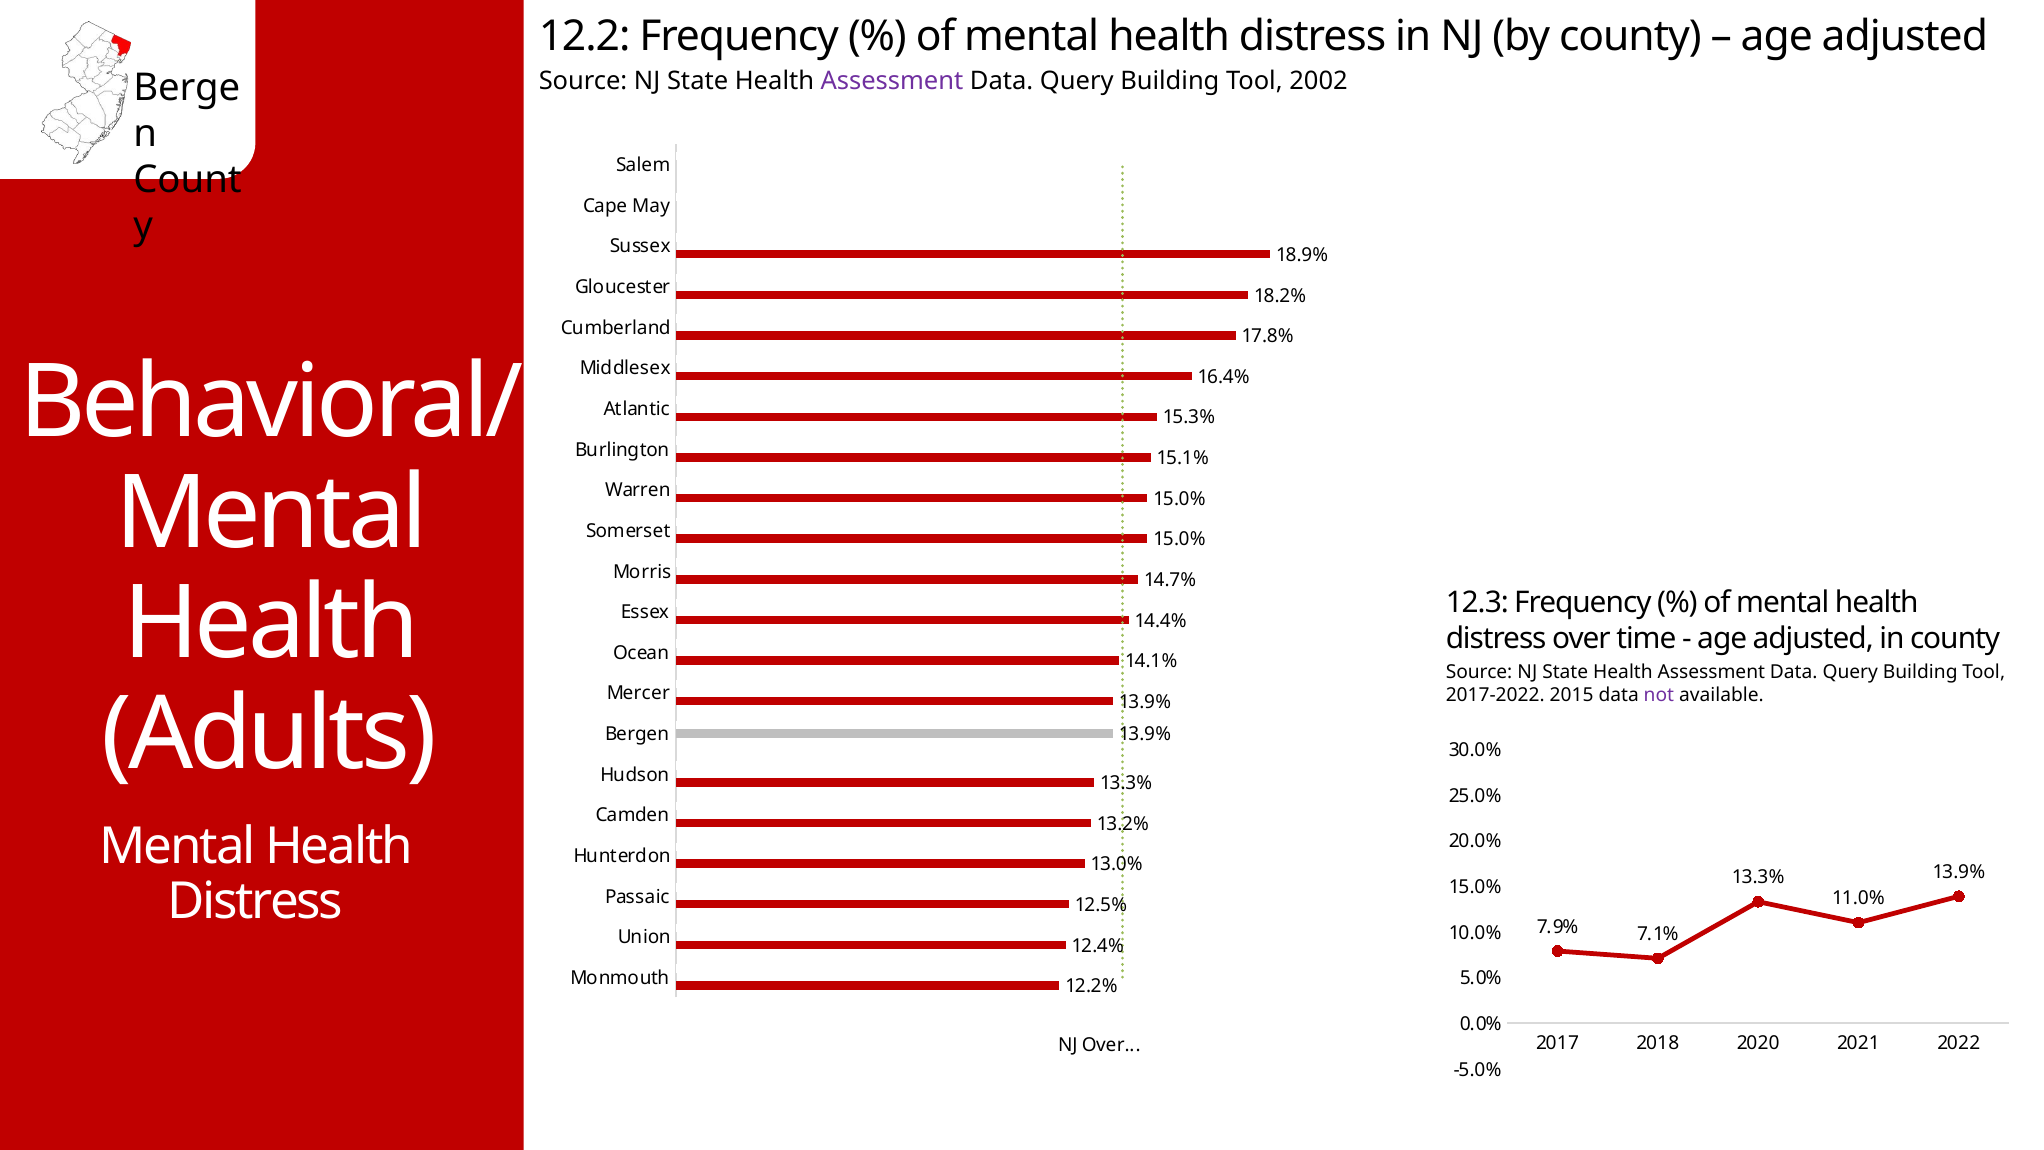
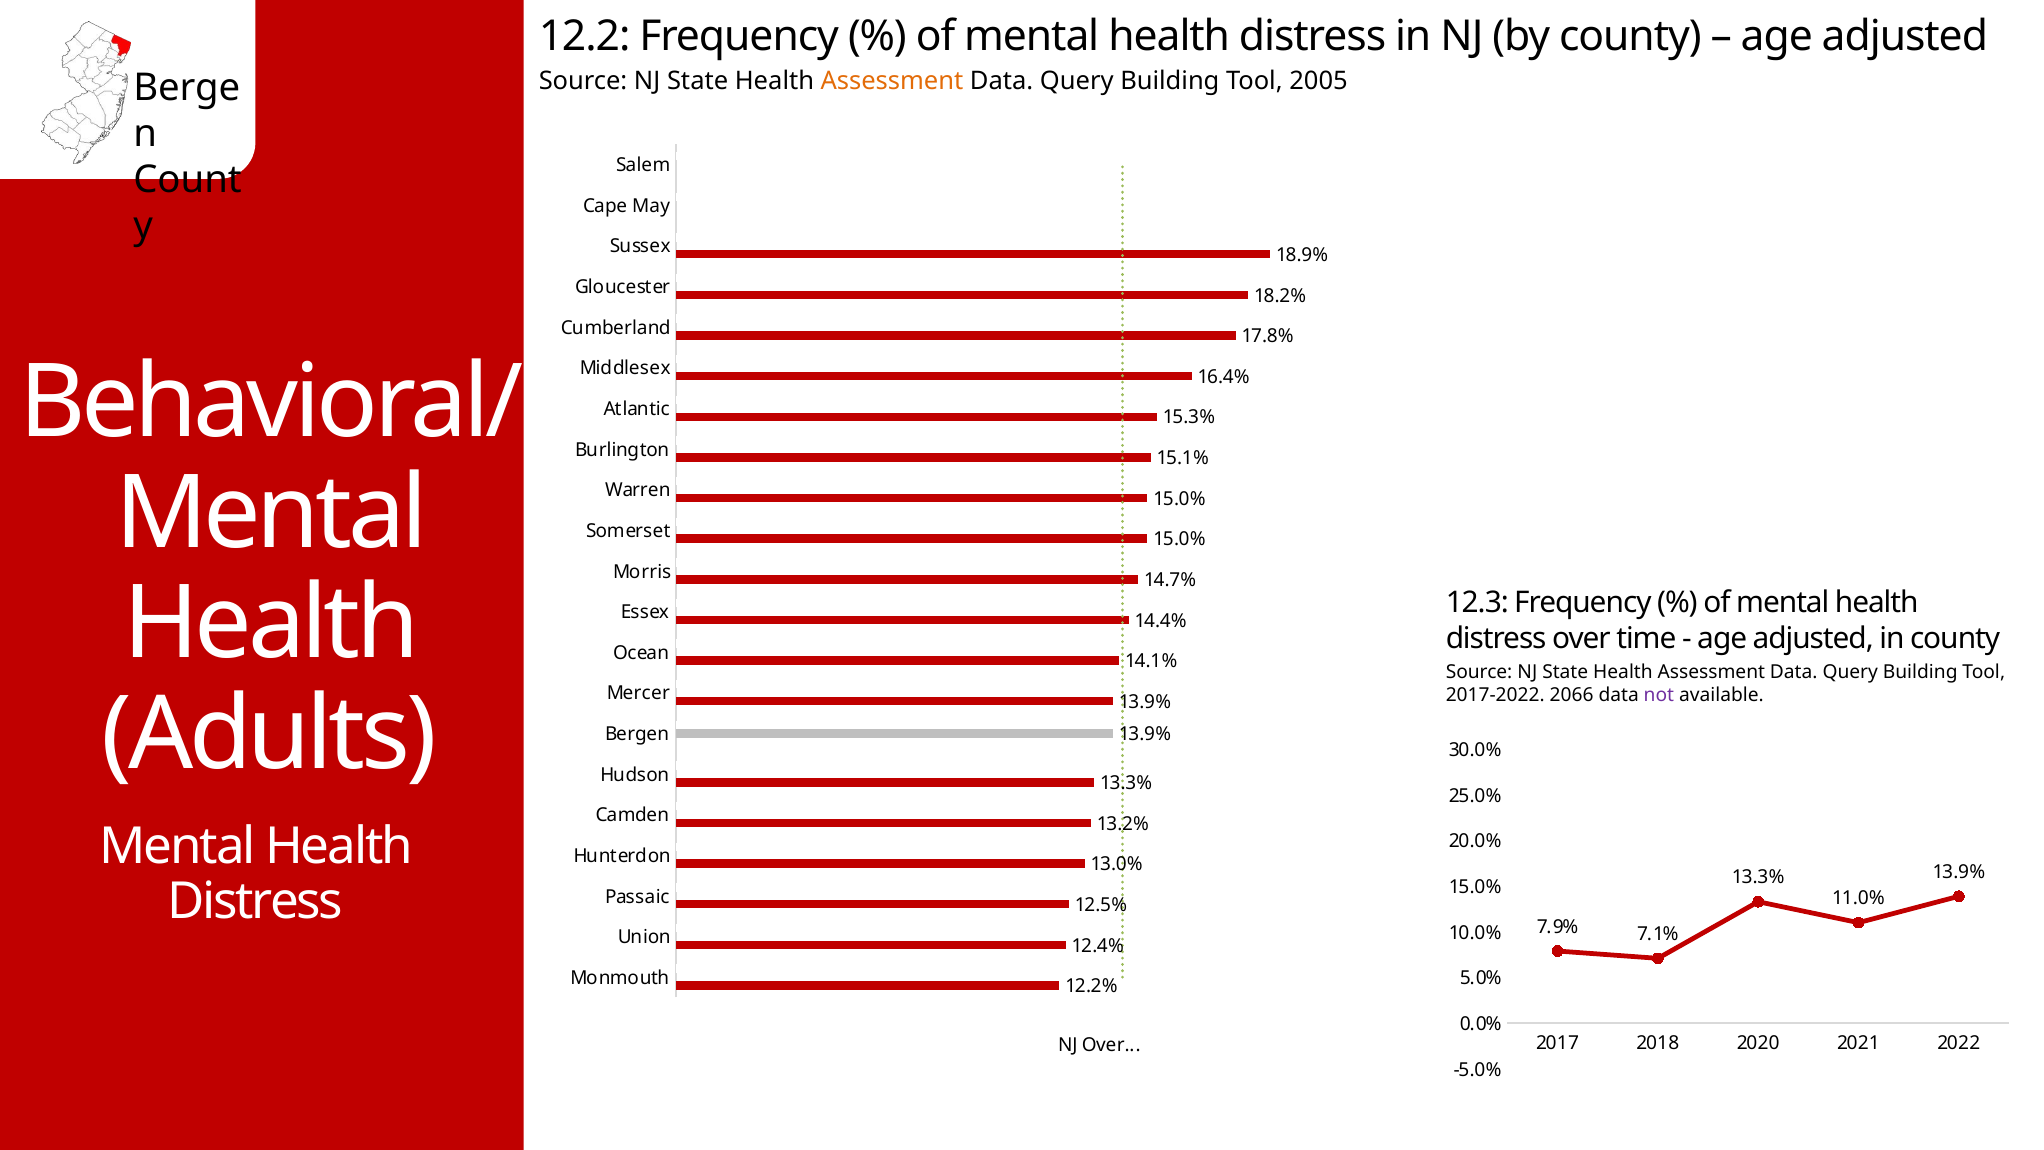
Assessment colour: purple -> orange (892, 81)
2002: 2002 -> 2005 (1319, 81)
2015: 2015 -> 2066 (1572, 695)
